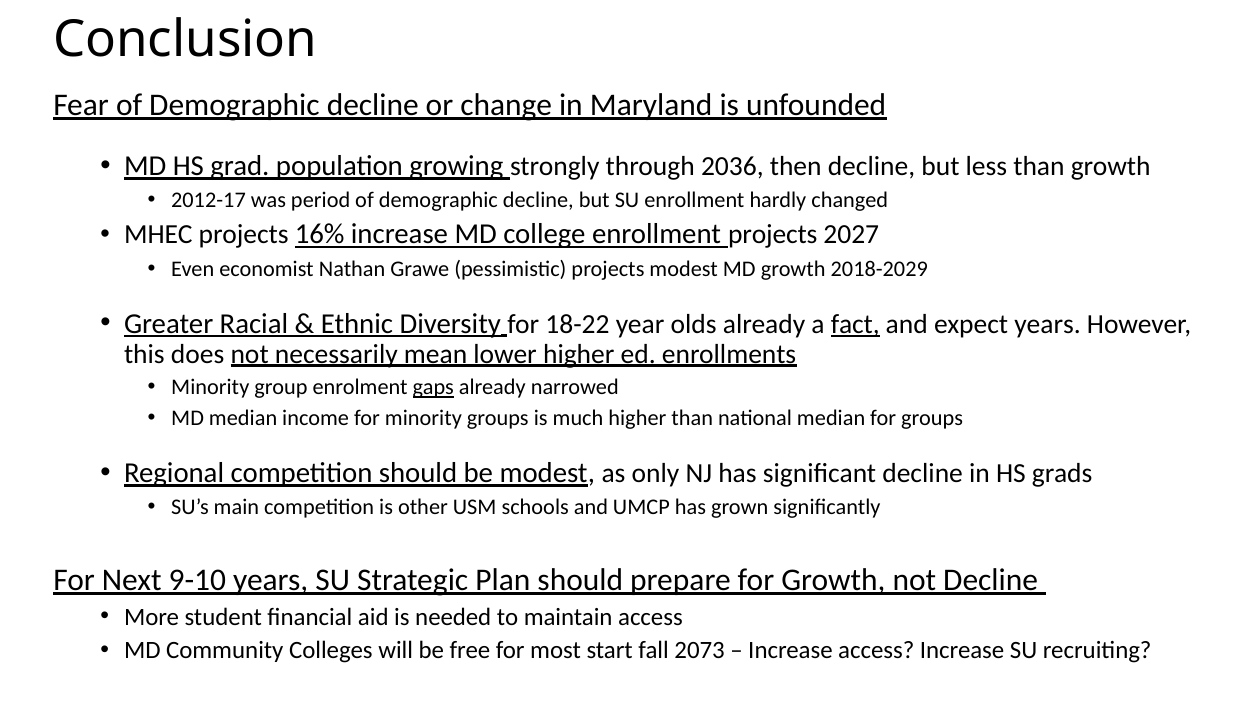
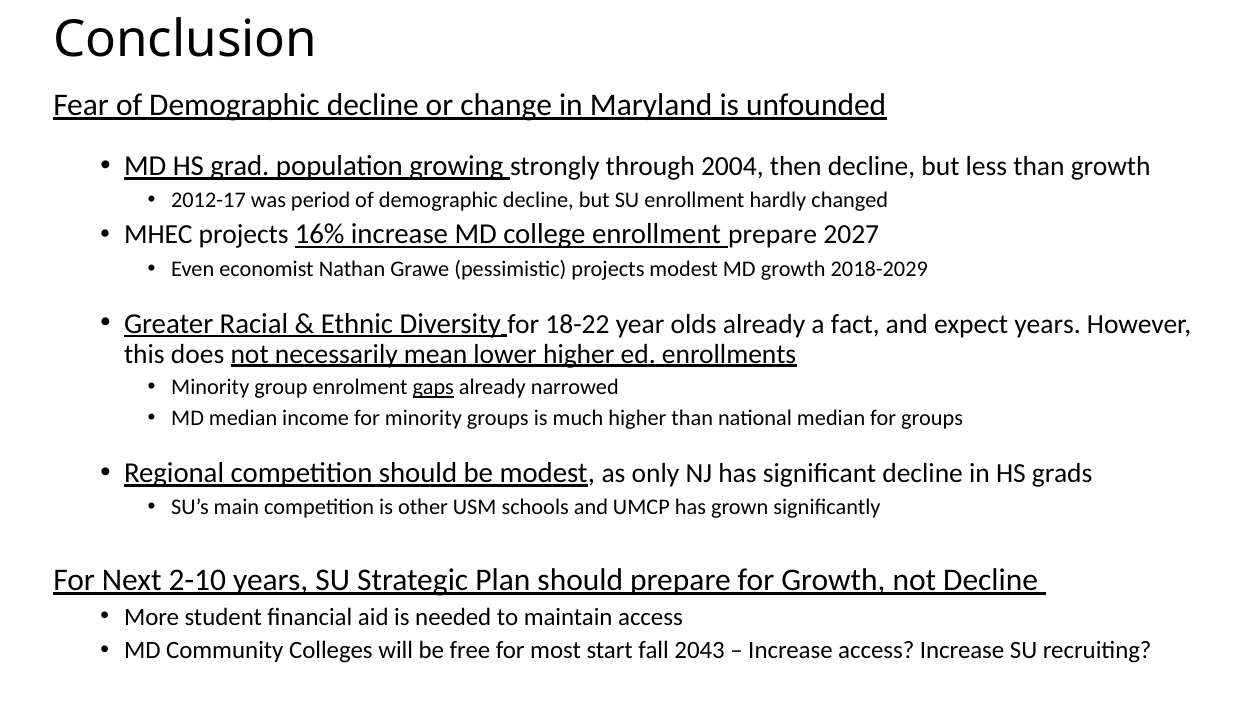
2036: 2036 -> 2004 (732, 167)
enrollment projects: projects -> prepare (773, 235)
fact underline: present -> none (855, 324)
9-10: 9-10 -> 2-10 (197, 579)
2073: 2073 -> 2043 (700, 650)
